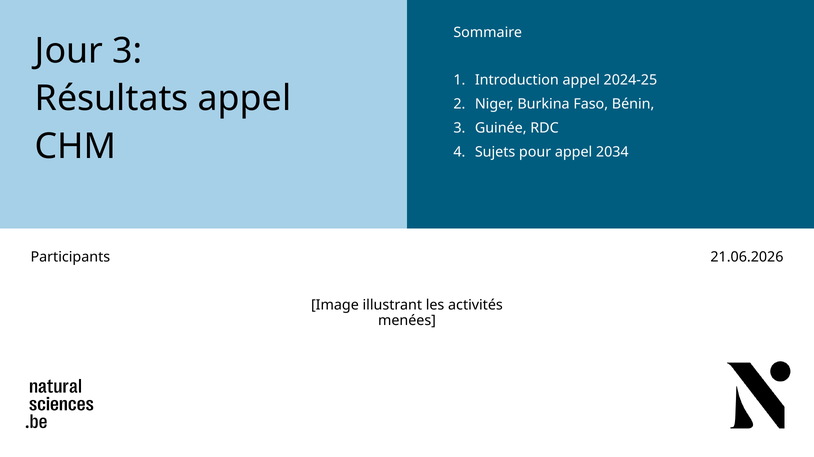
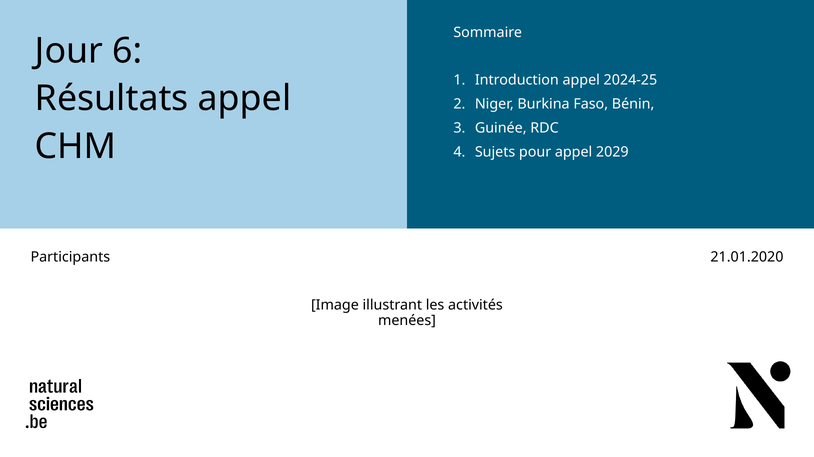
Jour 3: 3 -> 6 (127, 51)
2034: 2034 -> 2029 (612, 152)
21.06.2026: 21.06.2026 -> 21.01.2020 (747, 257)
